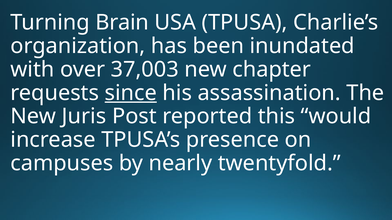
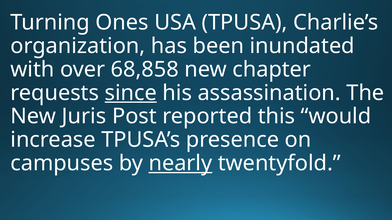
Brain: Brain -> Ones (122, 23)
37,003: 37,003 -> 68,858 (145, 70)
nearly underline: none -> present (180, 164)
